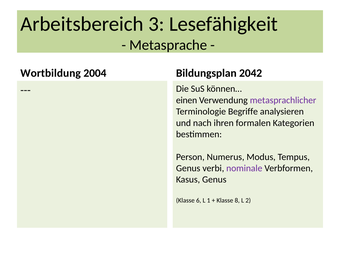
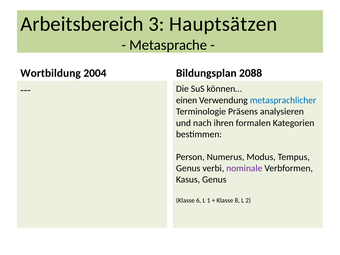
Lesefähigkeit: Lesefähigkeit -> Hauptsätzen (223, 24)
2042: 2042 -> 2088 (251, 73)
metasprachlicher colour: purple -> blue (283, 100)
Begriffe: Begriffe -> Präsens (243, 112)
